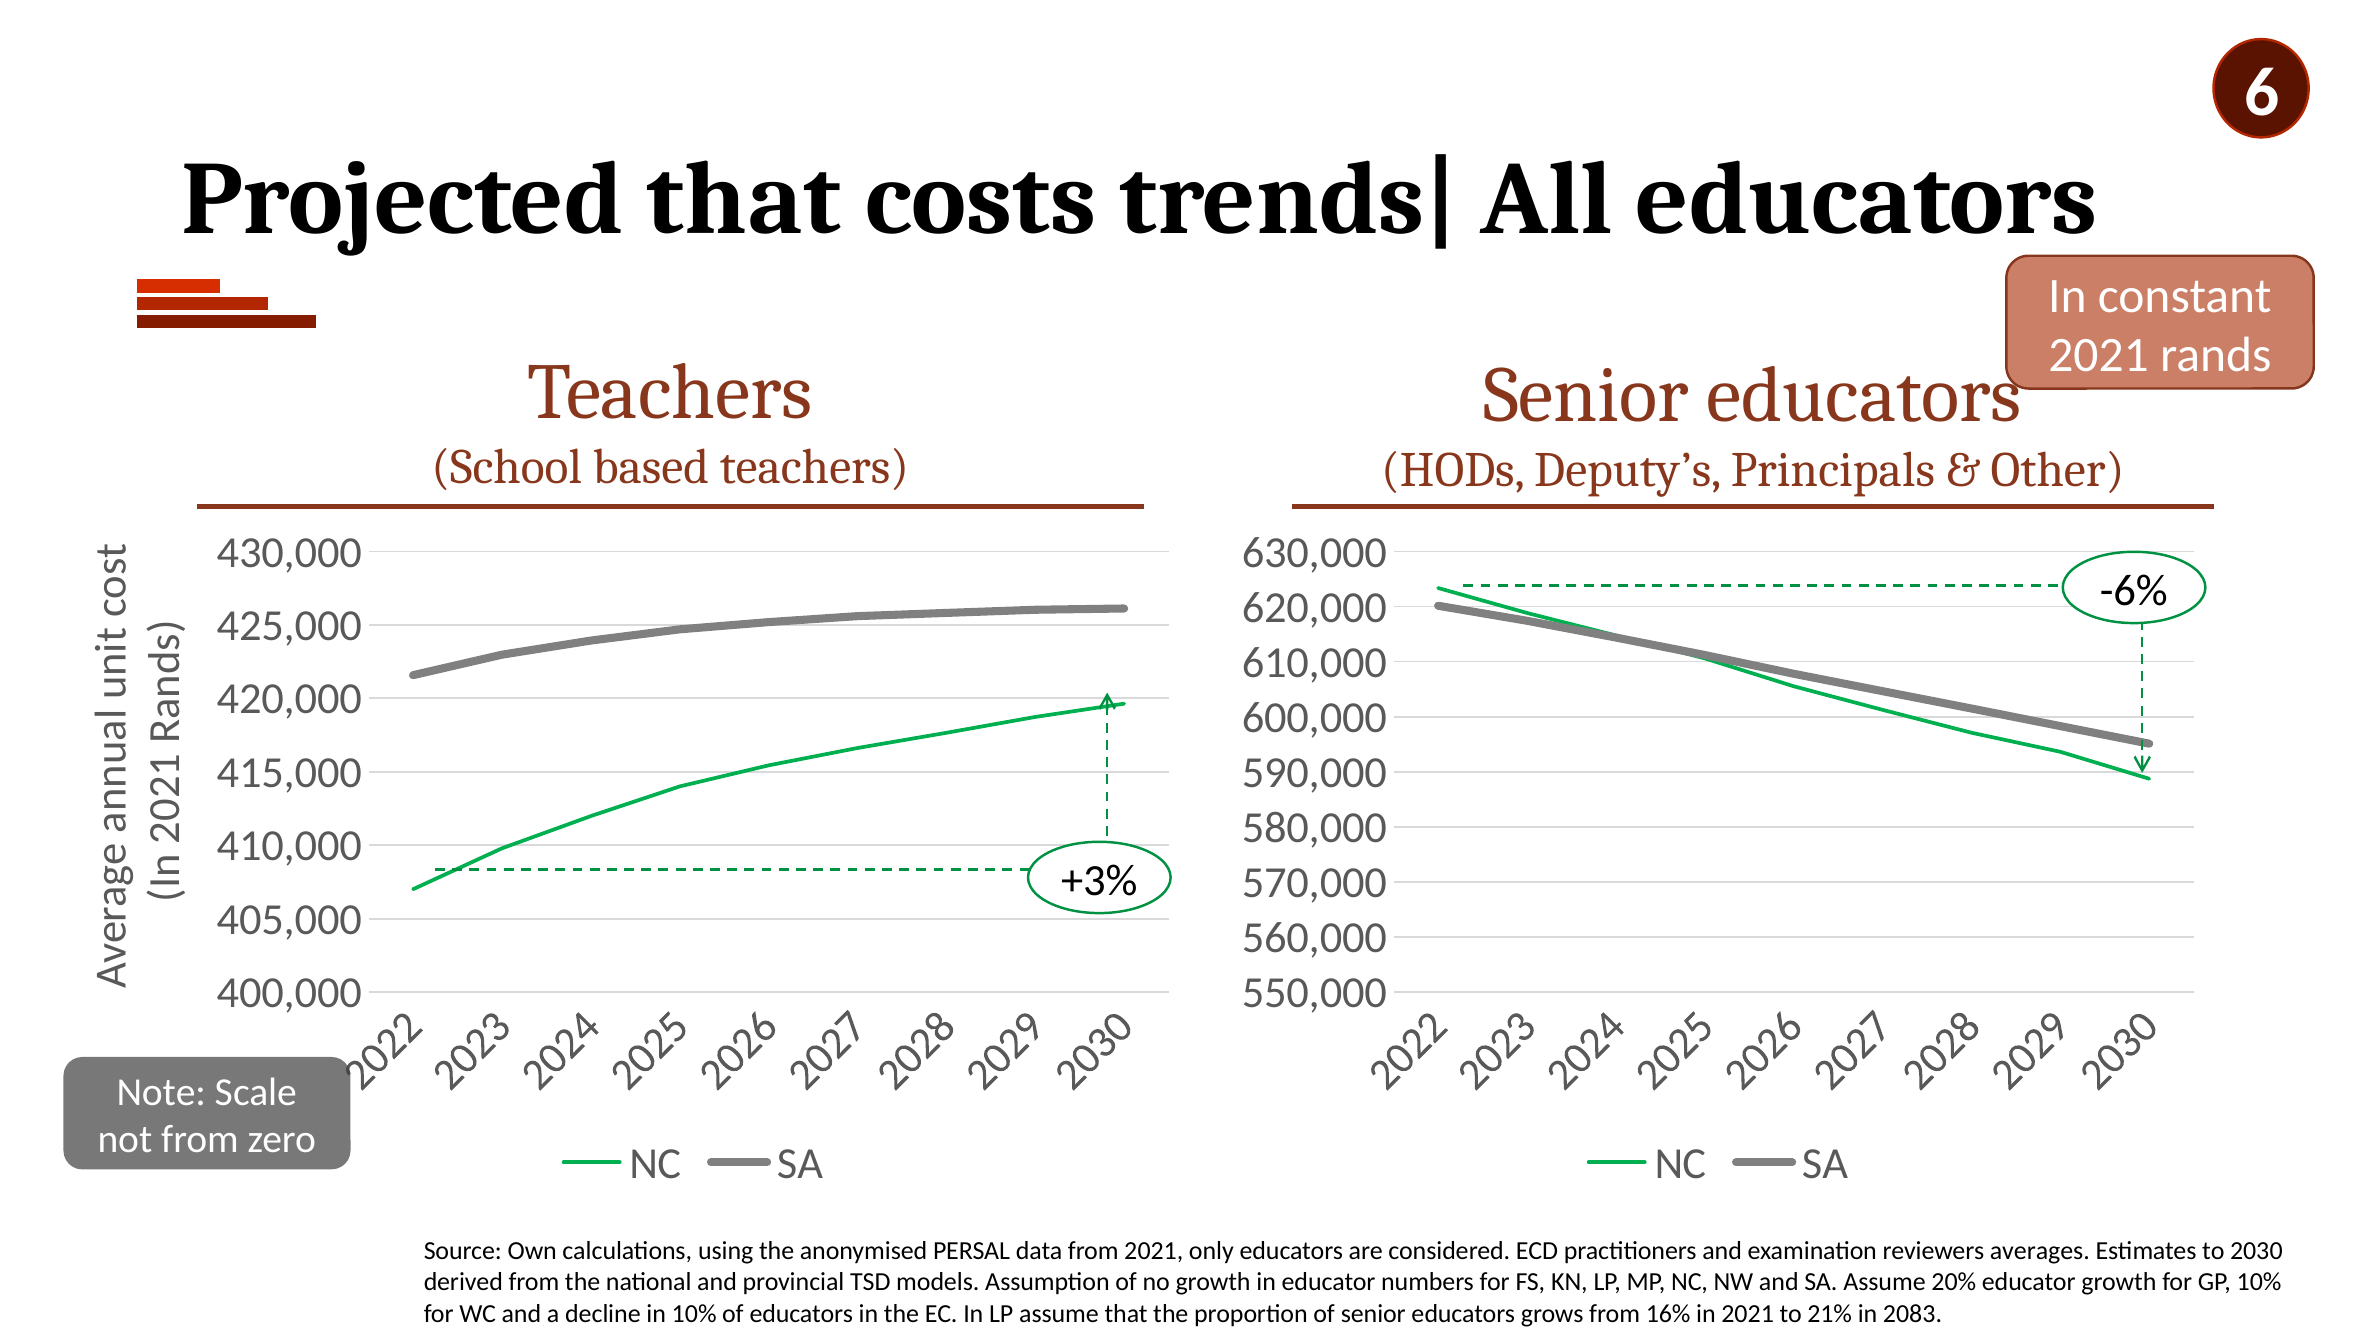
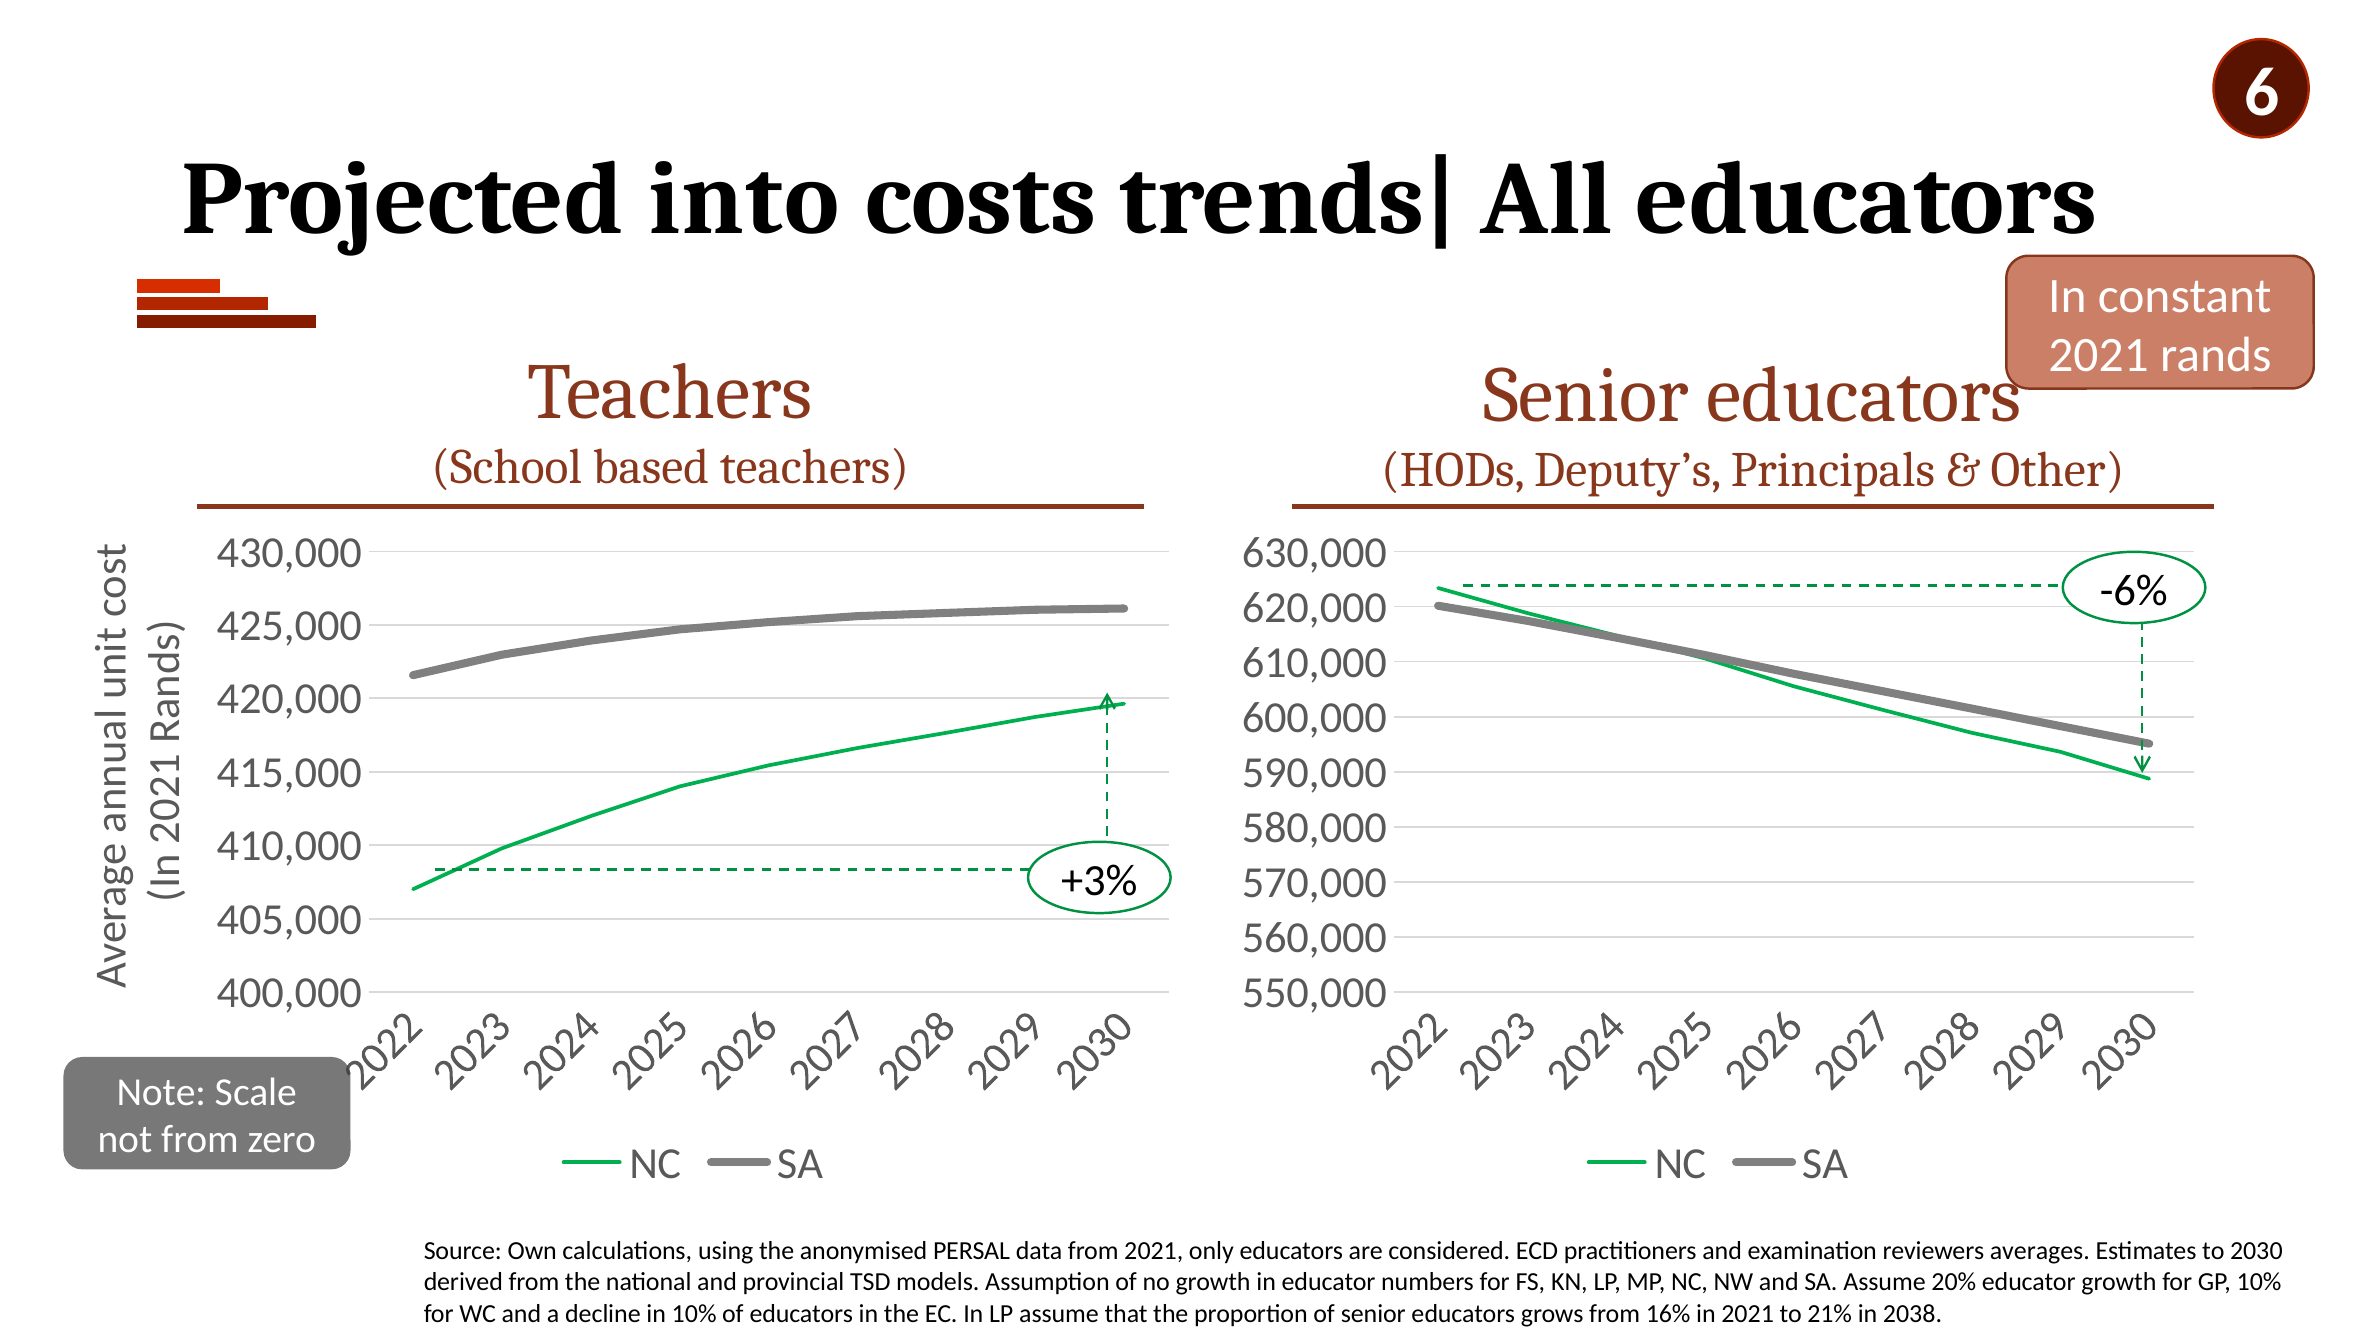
Projected that: that -> into (744, 200)
2083: 2083 -> 2038 (1913, 1314)
